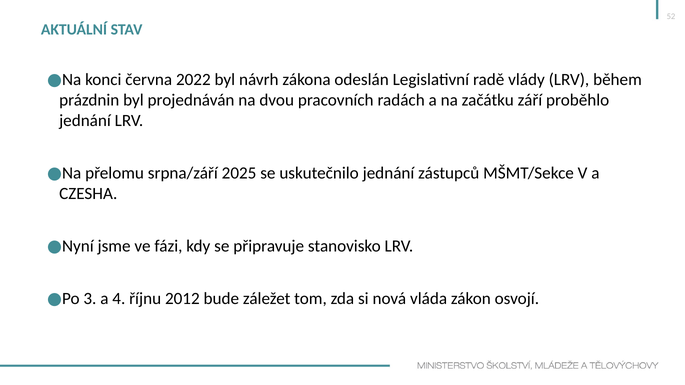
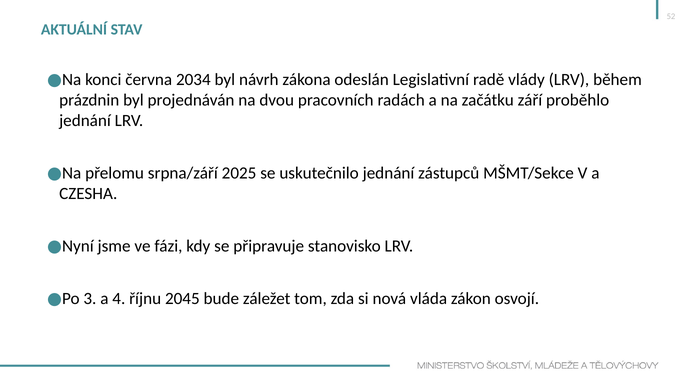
2022: 2022 -> 2034 (193, 80)
2012: 2012 -> 2045 (182, 299)
